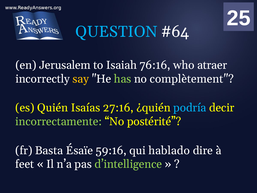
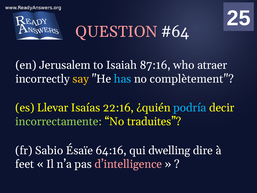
QUESTION colour: light blue -> pink (116, 32)
76:16: 76:16 -> 87:16 (155, 65)
has colour: light green -> light blue (123, 79)
Quién: Quién -> Llevar (53, 108)
27:16: 27:16 -> 22:16 (118, 108)
postérité: postérité -> traduites (154, 121)
Basta: Basta -> Sabio (49, 150)
59:16: 59:16 -> 64:16 (111, 150)
hablado: hablado -> dwelling (169, 150)
d’intelligence colour: light green -> pink (128, 164)
